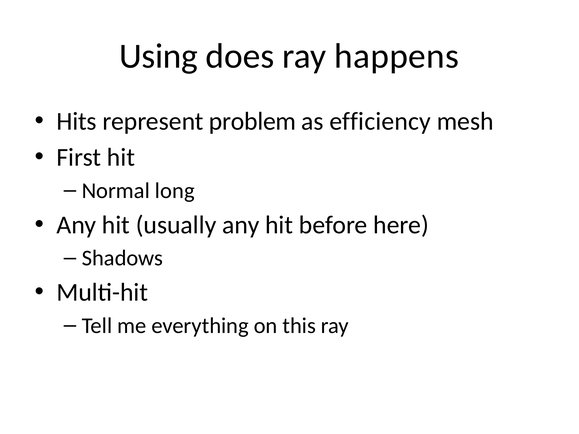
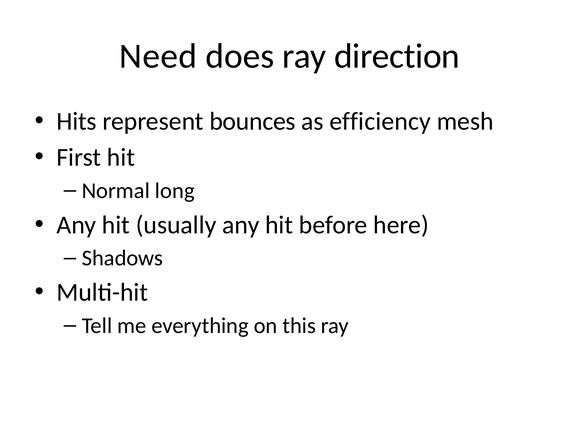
Using: Using -> Need (158, 56)
happens: happens -> direction (397, 56)
problem: problem -> bounces (252, 121)
